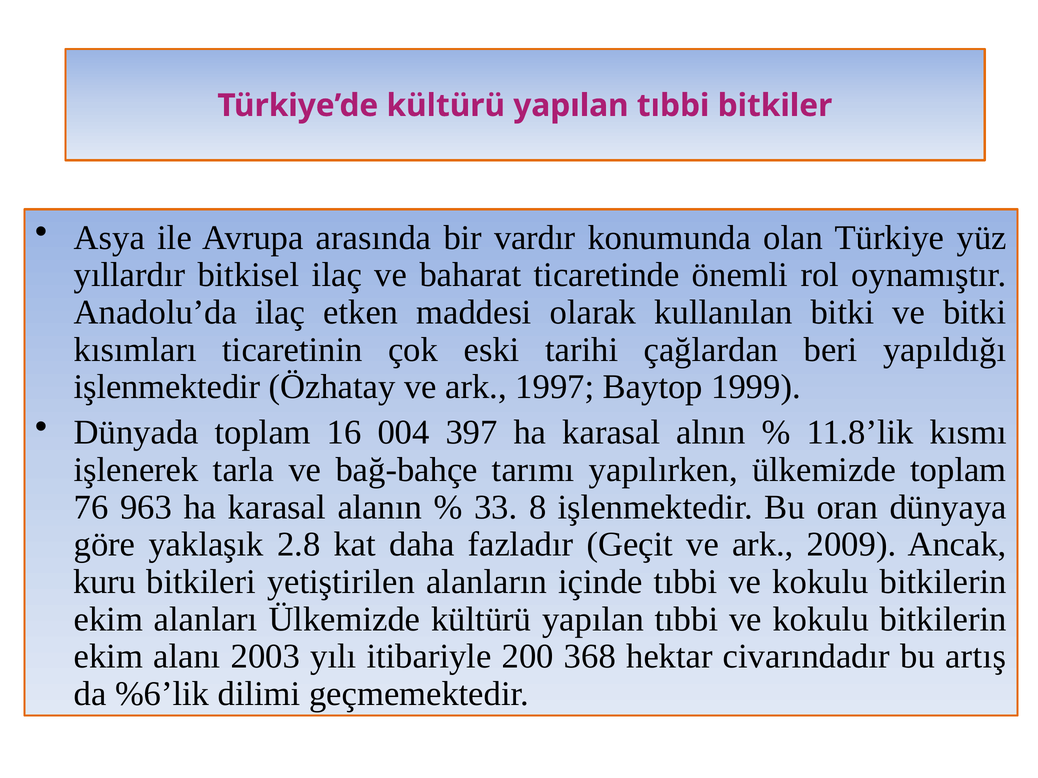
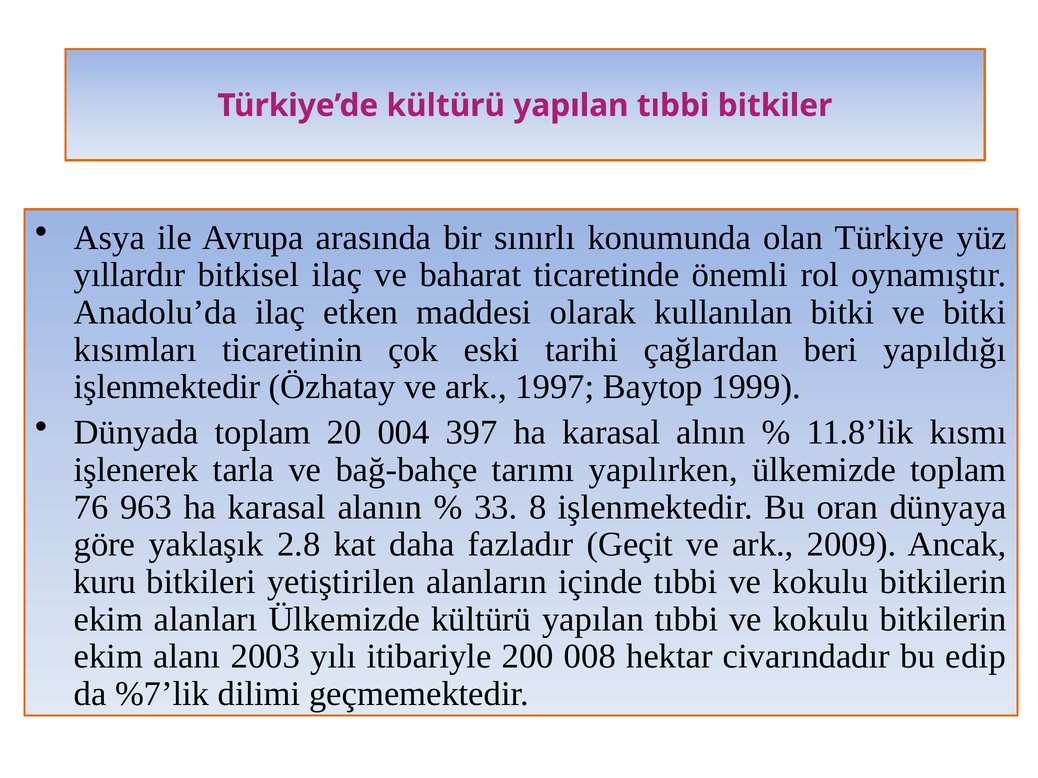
vardır: vardır -> sınırlı (535, 238)
16: 16 -> 20 (344, 433)
368: 368 -> 008 (590, 657)
artış: artış -> edip (976, 657)
%6’lik: %6’lik -> %7’lik (162, 694)
